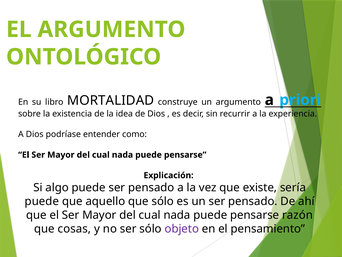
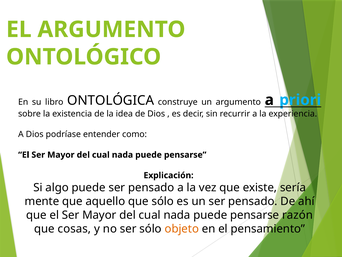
MORTALIDAD: MORTALIDAD -> ONTOLÓGICA (111, 100)
puede: puede -> mente (42, 201)
objeto colour: purple -> orange (182, 228)
